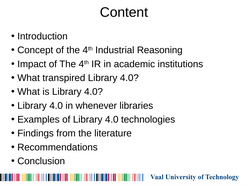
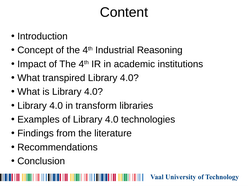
whenever: whenever -> transform (96, 106)
